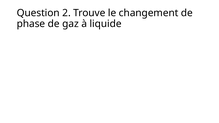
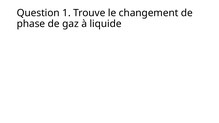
2: 2 -> 1 (66, 13)
